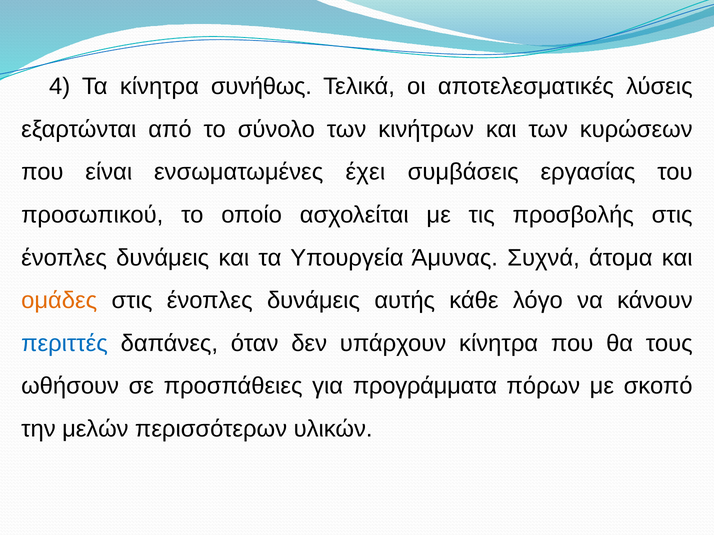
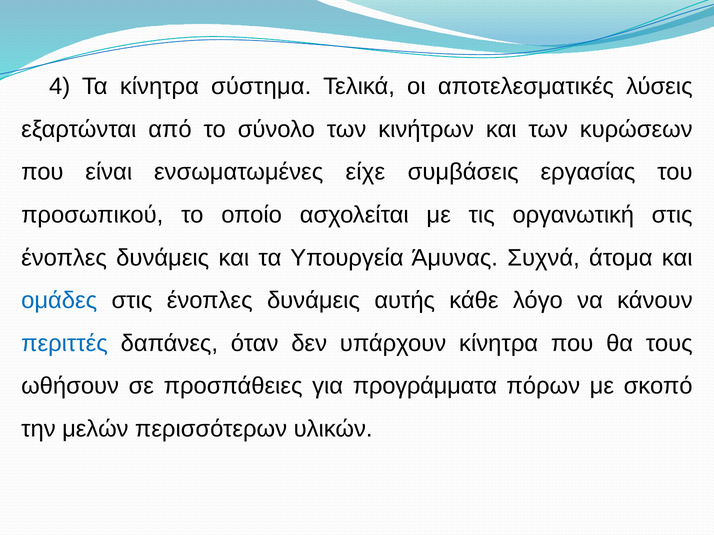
συνήθως: συνήθως -> σύστημα (261, 87)
έχει: έχει -> είχε (365, 172)
προσβολής: προσβολής -> οργανωτική (573, 215)
ομάδες colour: orange -> blue (59, 301)
